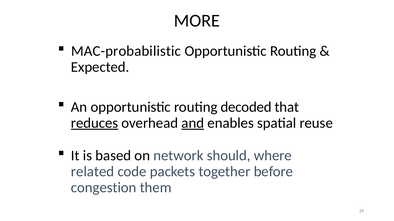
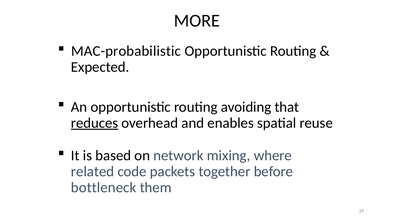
decoded: decoded -> avoiding (246, 107)
and underline: present -> none (193, 123)
should: should -> mixing (229, 156)
congestion: congestion -> bottleneck (104, 188)
